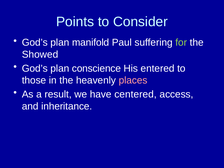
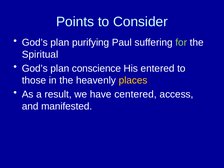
manifold: manifold -> purifying (91, 43)
Showed: Showed -> Spiritual (40, 54)
places colour: pink -> yellow (133, 80)
inheritance: inheritance -> manifested (67, 106)
